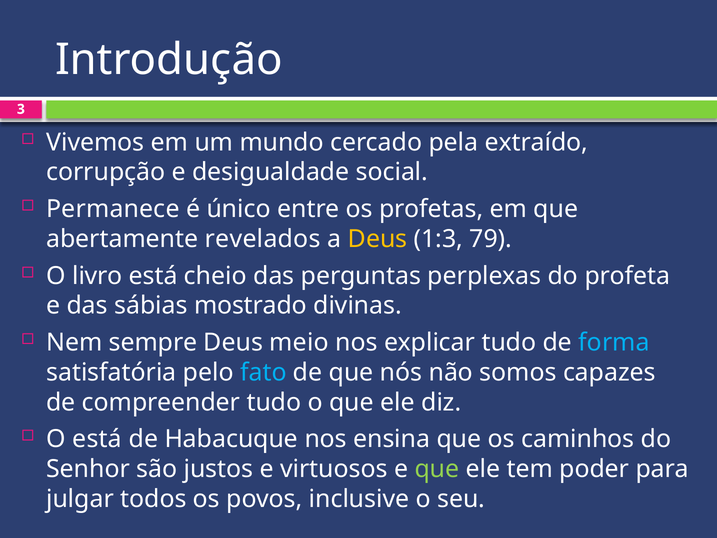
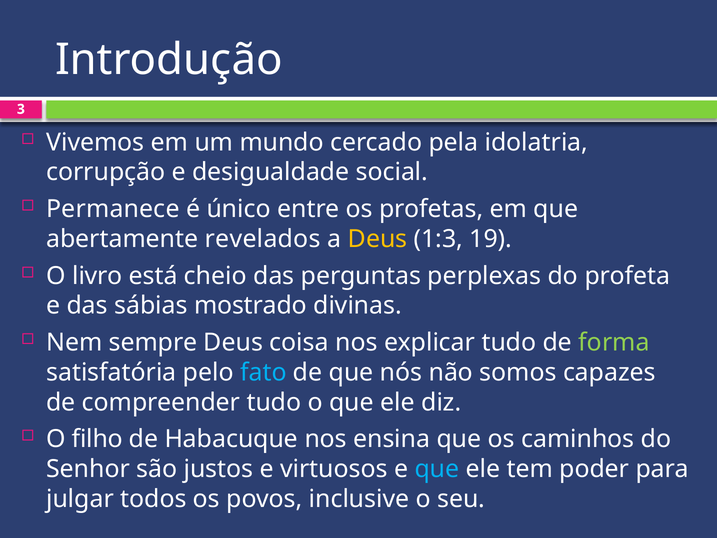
extraído: extraído -> idolatria (536, 142)
79: 79 -> 19 (491, 239)
meio: meio -> coisa (299, 342)
forma colour: light blue -> light green (614, 342)
O está: está -> filho (97, 439)
que colour: light green -> light blue (437, 469)
